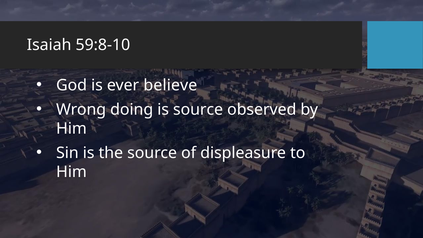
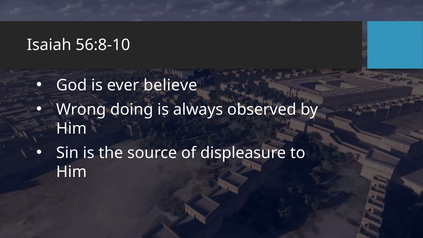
59:8-10: 59:8-10 -> 56:8-10 (103, 45)
is source: source -> always (198, 109)
